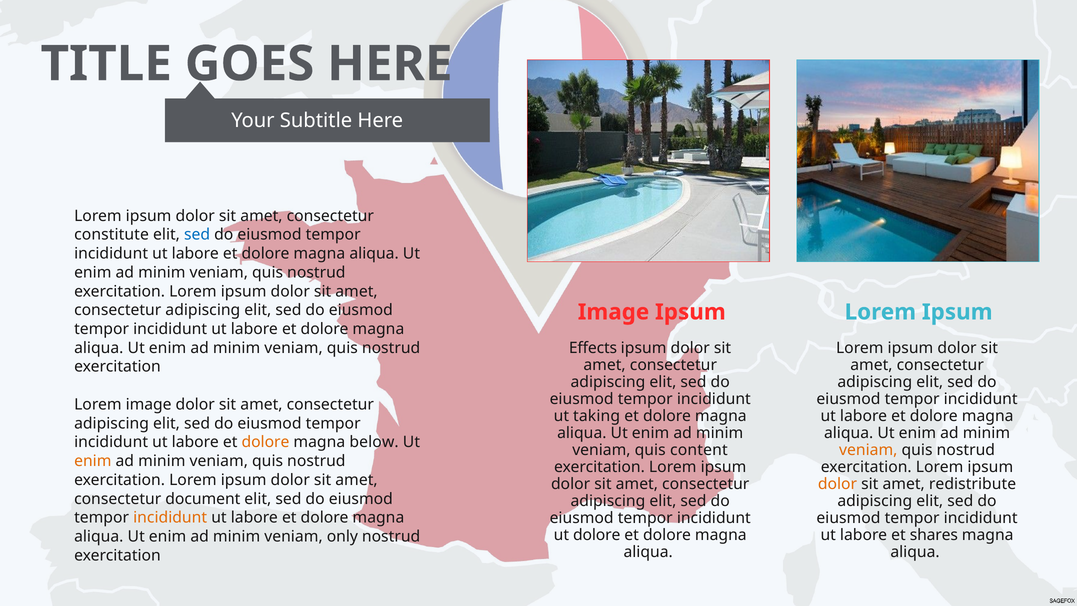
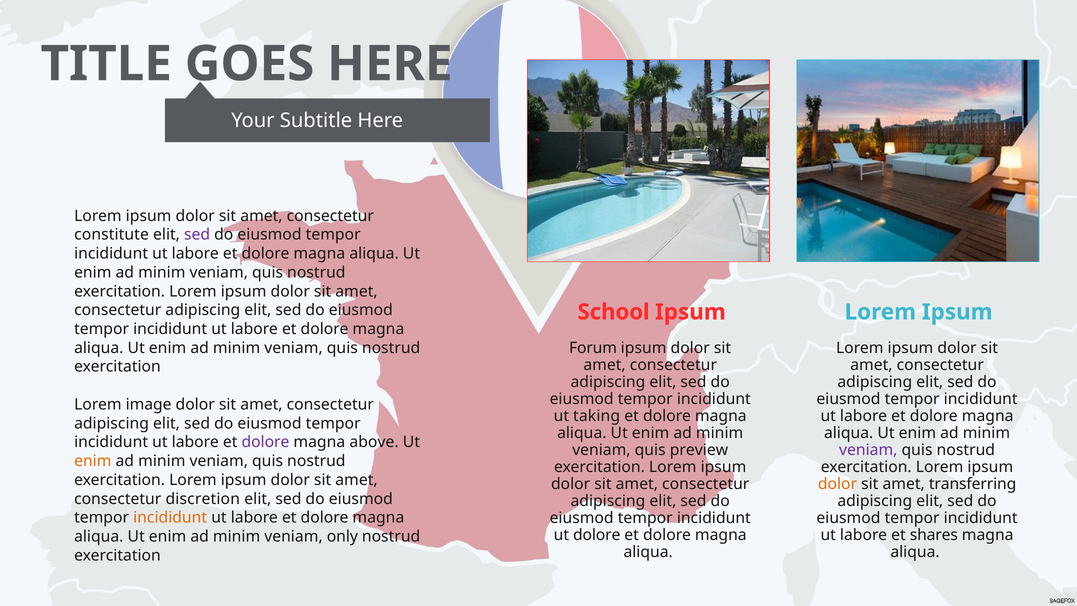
sed colour: blue -> purple (197, 235)
Image: Image -> School (614, 312)
Effects: Effects -> Forum (593, 348)
dolore colour: orange -> purple (265, 442)
below: below -> above (374, 442)
content: content -> preview (699, 450)
veniam colour: orange -> purple (868, 450)
redistribute: redistribute -> transferring (973, 484)
document: document -> discretion (203, 499)
